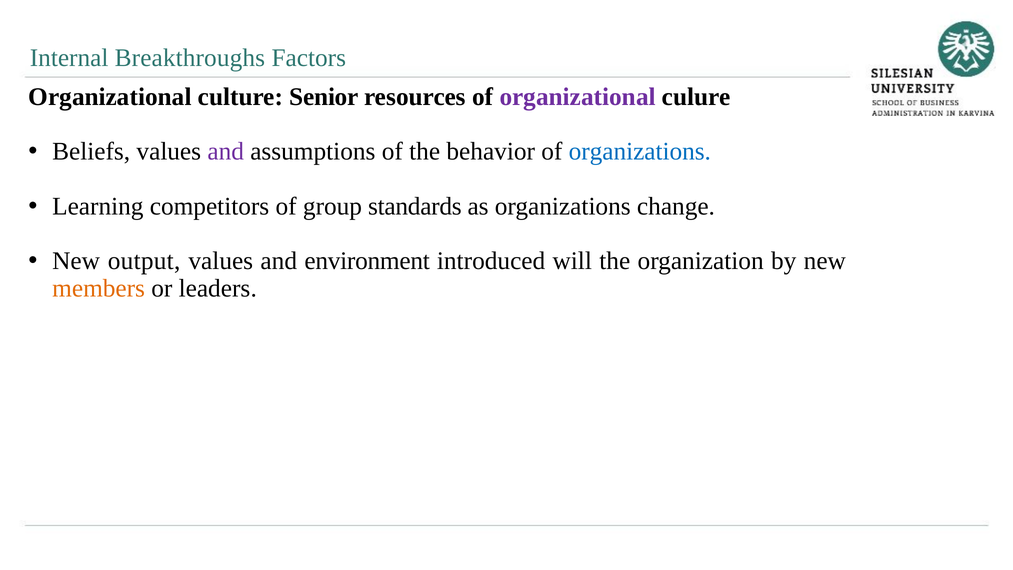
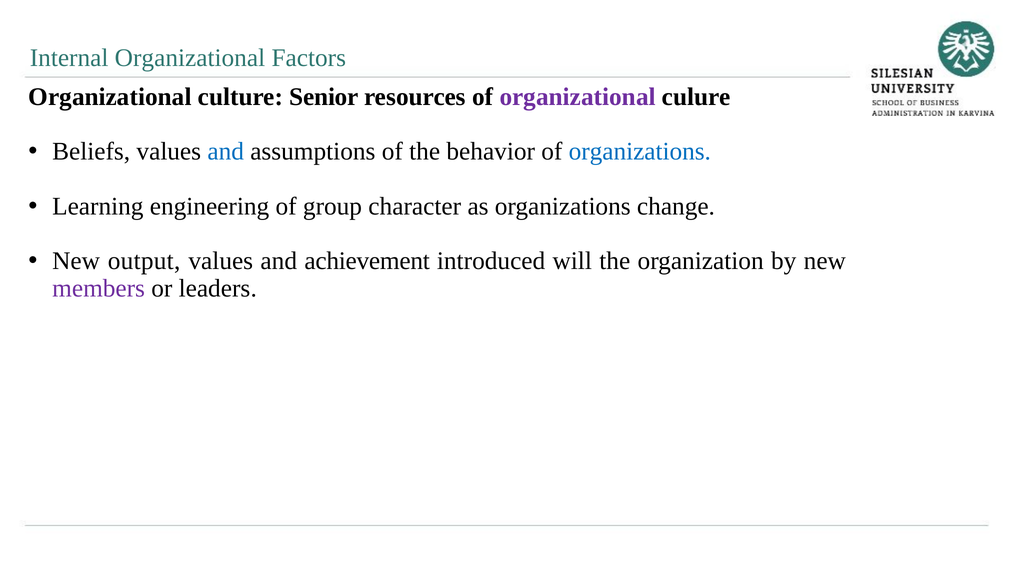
Internal Breakthroughs: Breakthroughs -> Organizational (190, 58)
and colour: purple -> blue (226, 151)
competitors: competitors -> engineering (210, 206)
standards: standards -> character (415, 206)
environment: environment -> achievement (367, 261)
members colour: orange -> purple (99, 288)
